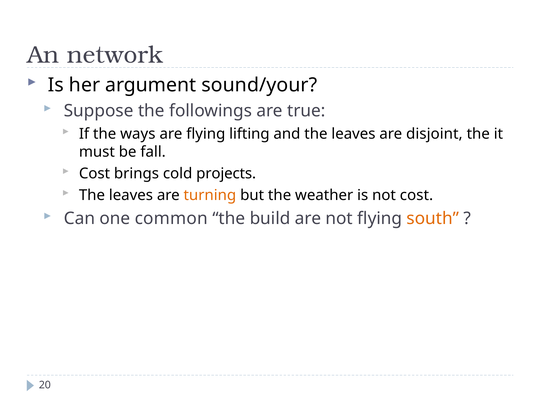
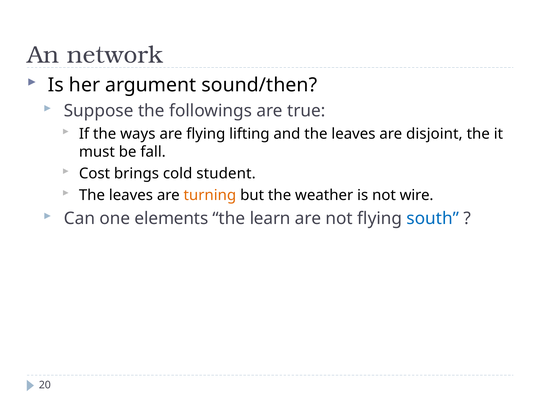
sound/your: sound/your -> sound/then (259, 85)
projects: projects -> student (226, 174)
not cost: cost -> wire (417, 195)
common: common -> elements (171, 219)
build: build -> learn (270, 219)
south colour: orange -> blue (433, 219)
